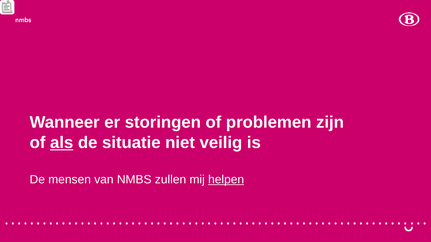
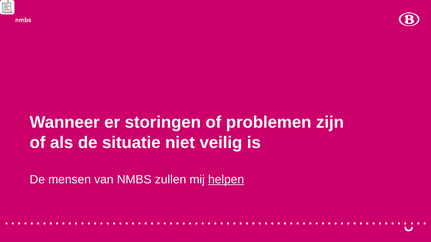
als underline: present -> none (62, 143)
